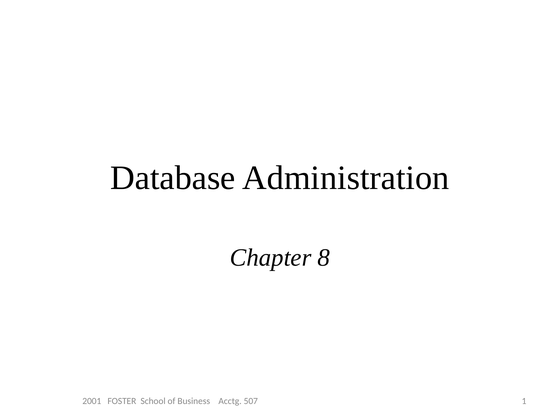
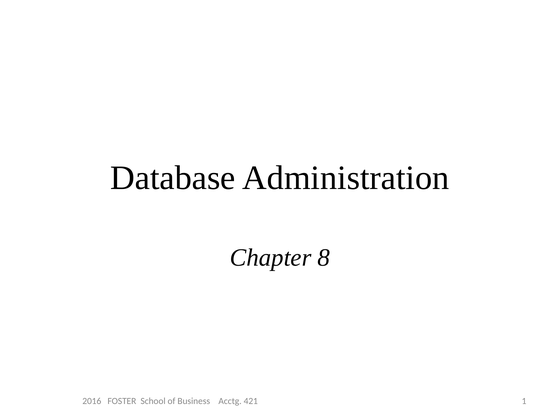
2001: 2001 -> 2016 (92, 401)
507: 507 -> 421 (251, 401)
